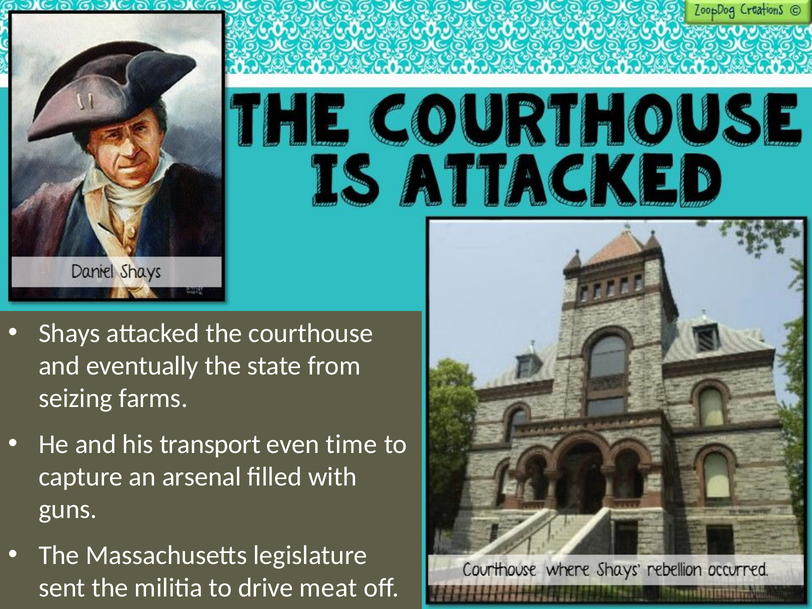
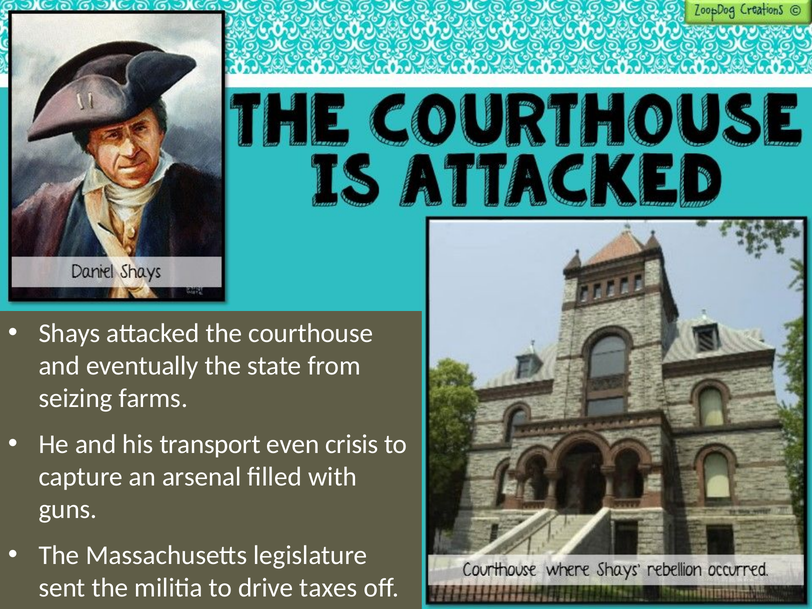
time: time -> crisis (352, 444)
meat: meat -> taxes (328, 588)
